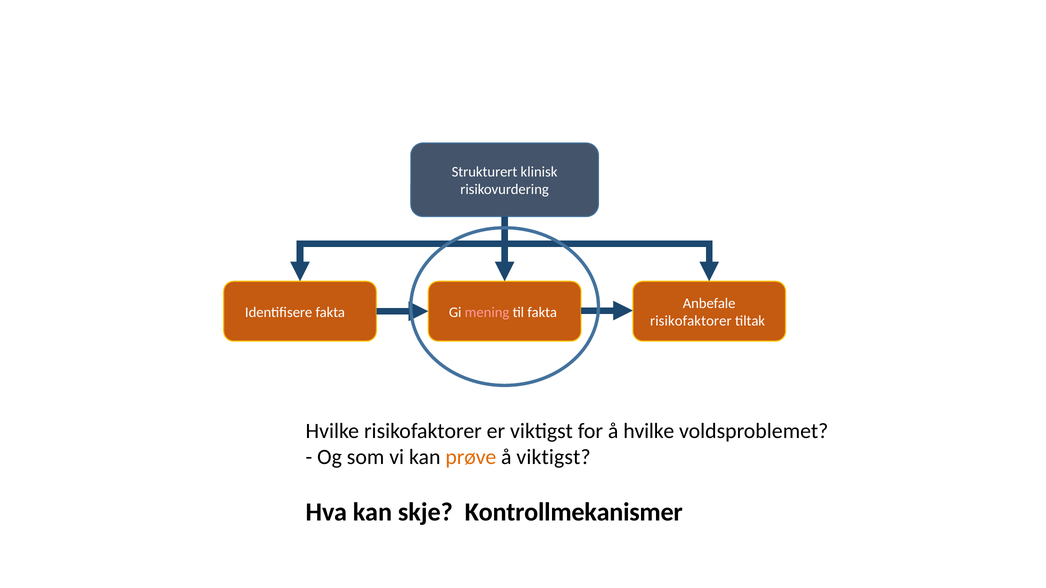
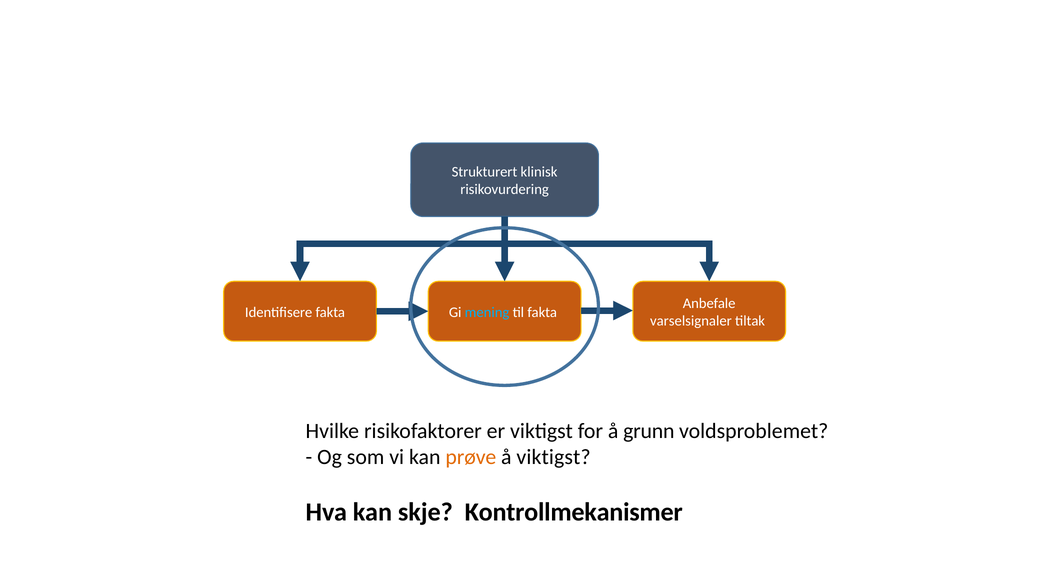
mening colour: pink -> light blue (487, 312)
risikofaktorer: risikofaktorer -> varselsignaler (691, 321)
å hvilke: hvilke -> grunn (649, 431)
